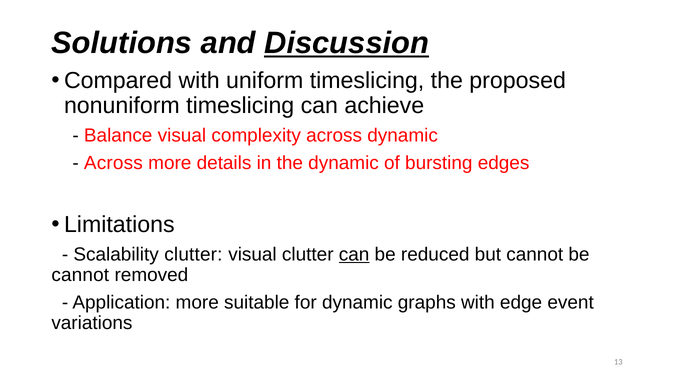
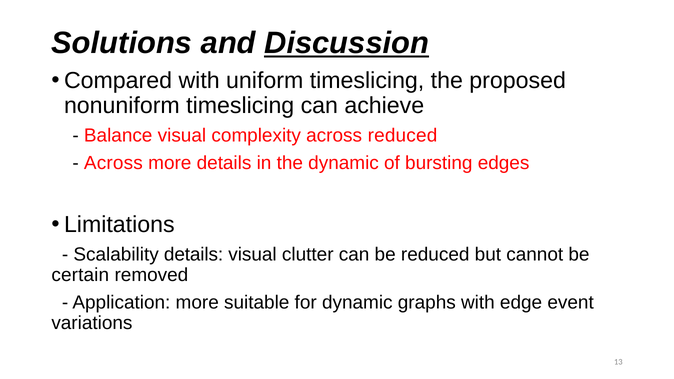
across dynamic: dynamic -> reduced (402, 135)
Scalability clutter: clutter -> details (194, 255)
can underline: present -> none (354, 255)
cannot: cannot -> certain (80, 275)
